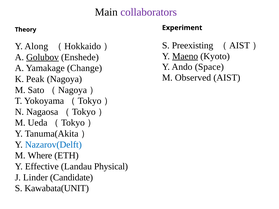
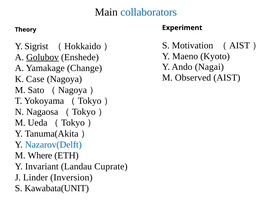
collaborators colour: purple -> blue (149, 12)
Preexisting: Preexisting -> Motivation (193, 45)
Along: Along -> Sigrist (36, 46)
Maeno underline: present -> none (185, 56)
Space: Space -> Nagai (209, 67)
Peak: Peak -> Case (35, 79)
Effective: Effective -> Invariant (42, 167)
Physical: Physical -> Cuprate (111, 167)
Candidate: Candidate -> Inversion (71, 178)
